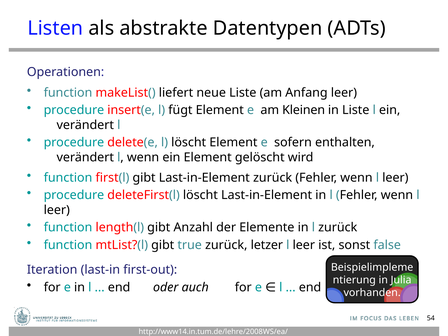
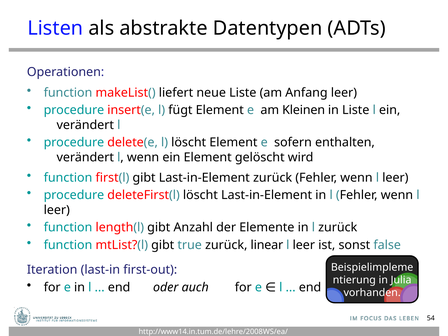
letzer: letzer -> linear (267, 245)
